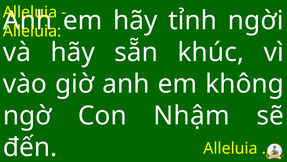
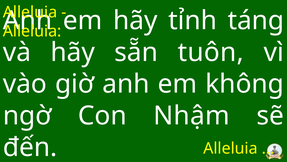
ngời: ngời -> táng (256, 21)
khúc: khúc -> tuôn (211, 52)
